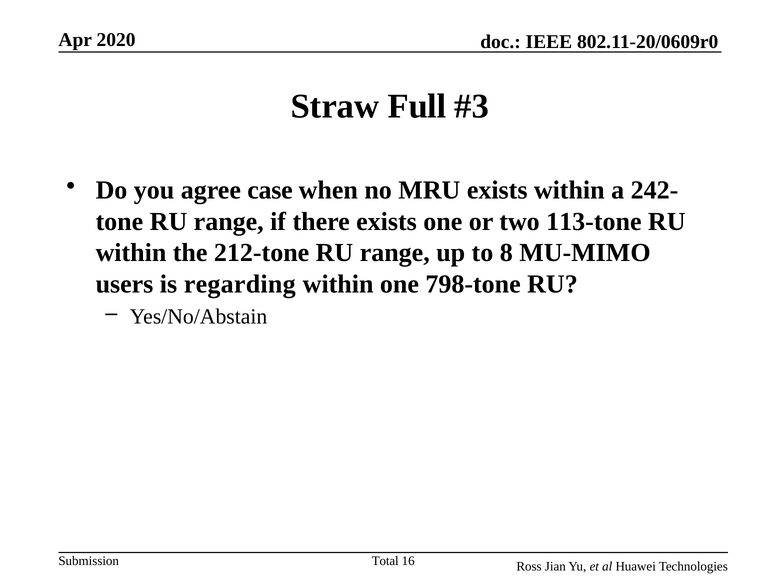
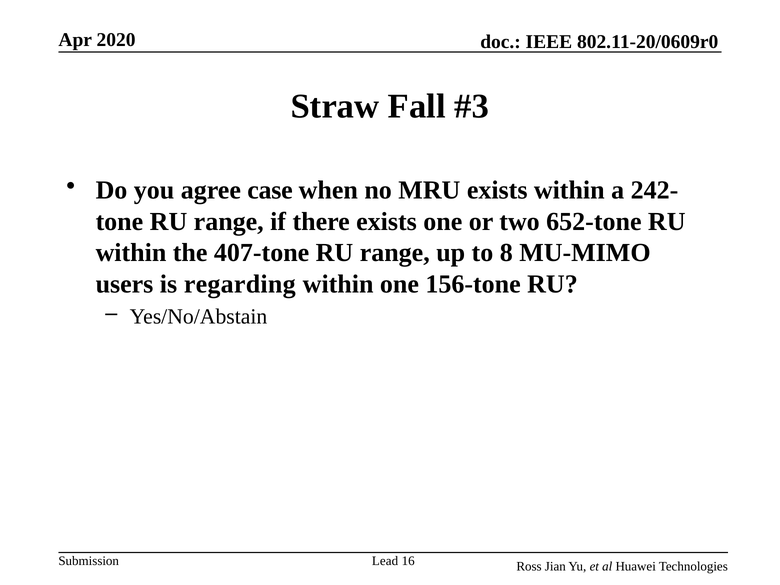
Full: Full -> Fall (417, 106)
113-tone: 113-tone -> 652-tone (594, 222)
212-tone: 212-tone -> 407-tone (262, 253)
798-tone: 798-tone -> 156-tone (473, 284)
Total: Total -> Lead (385, 561)
